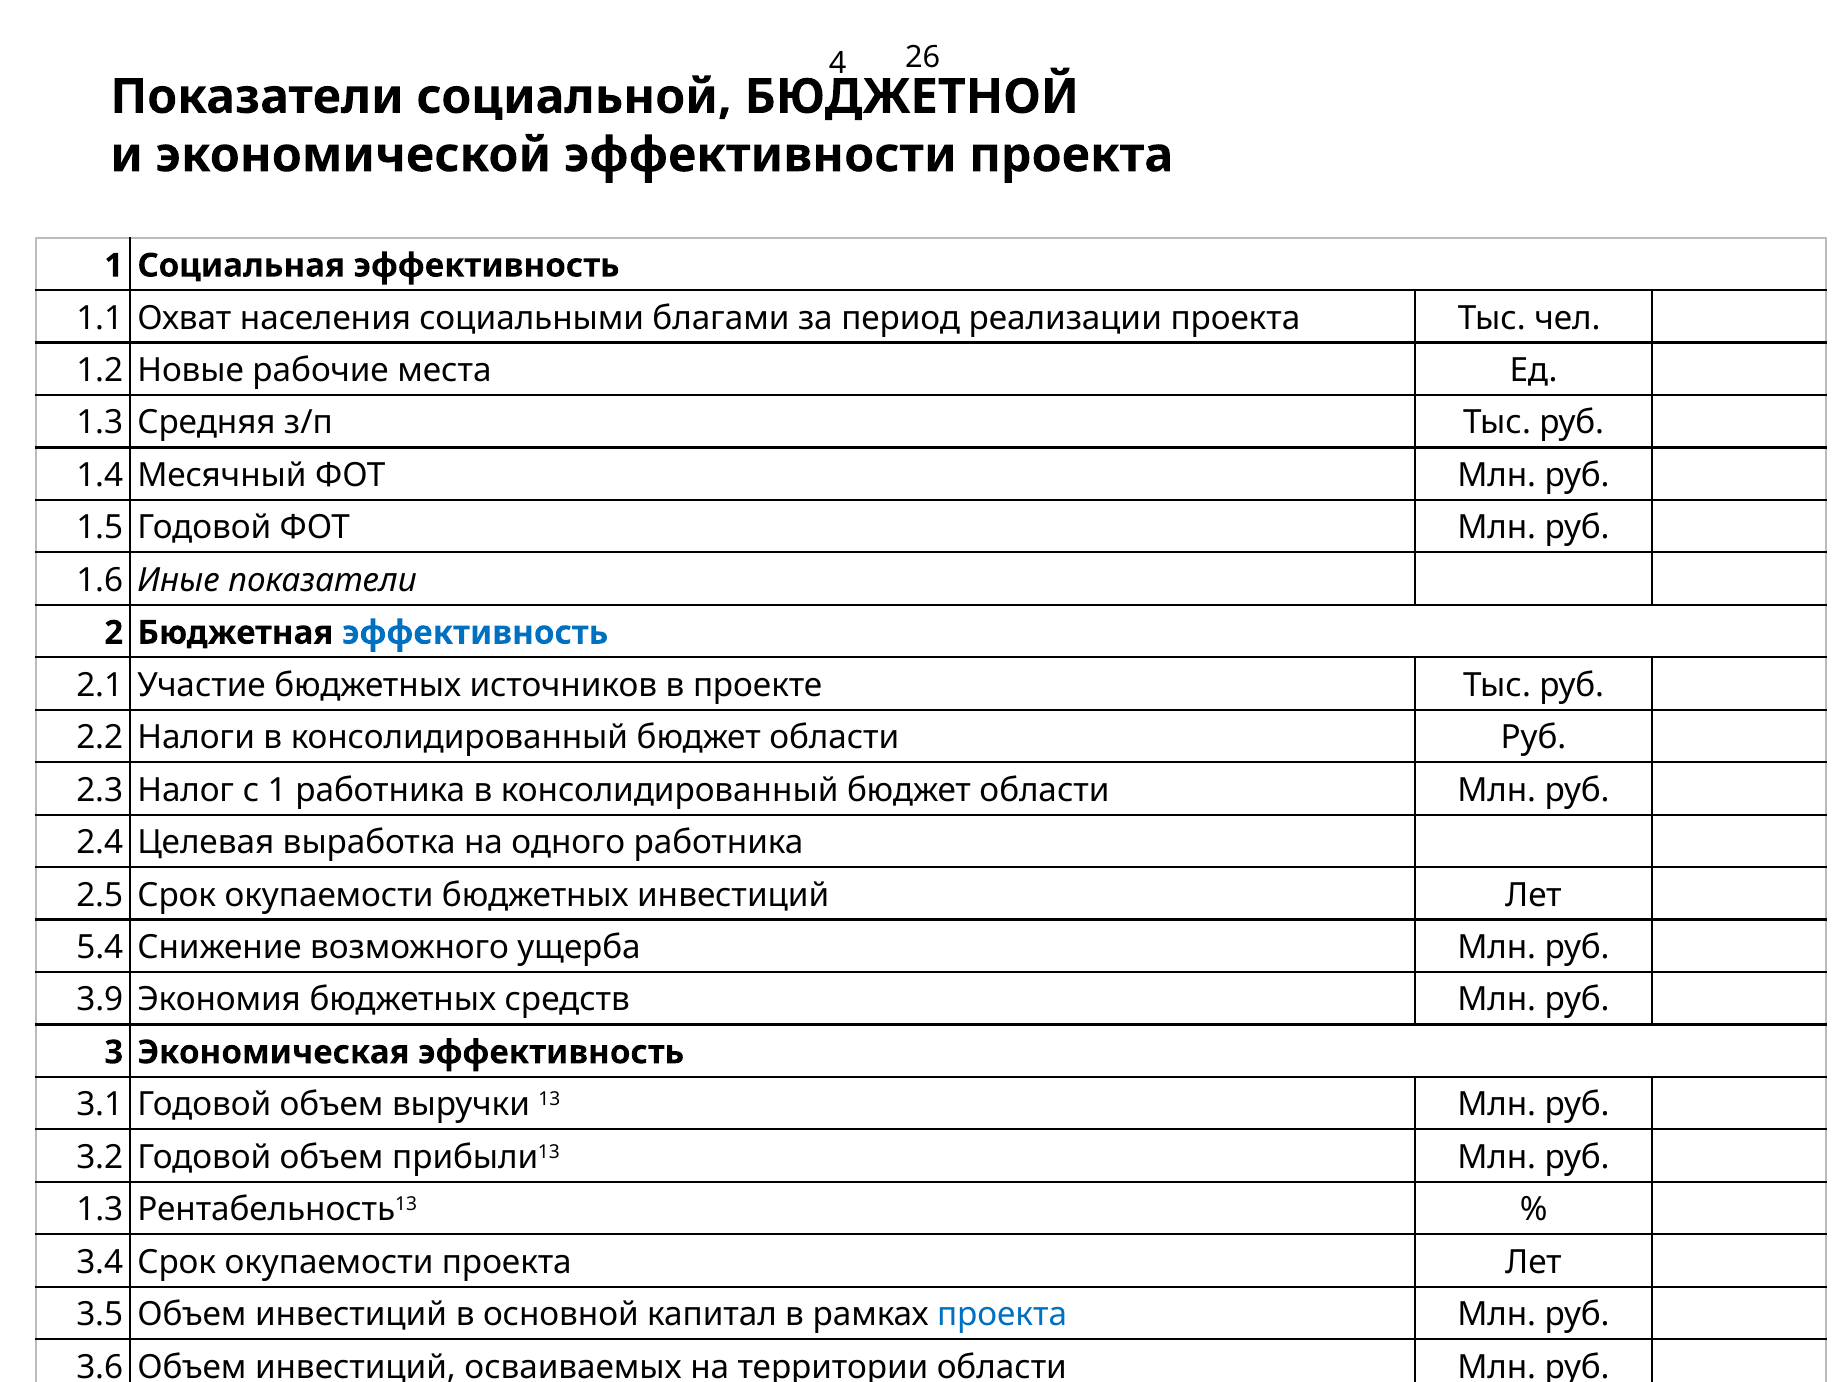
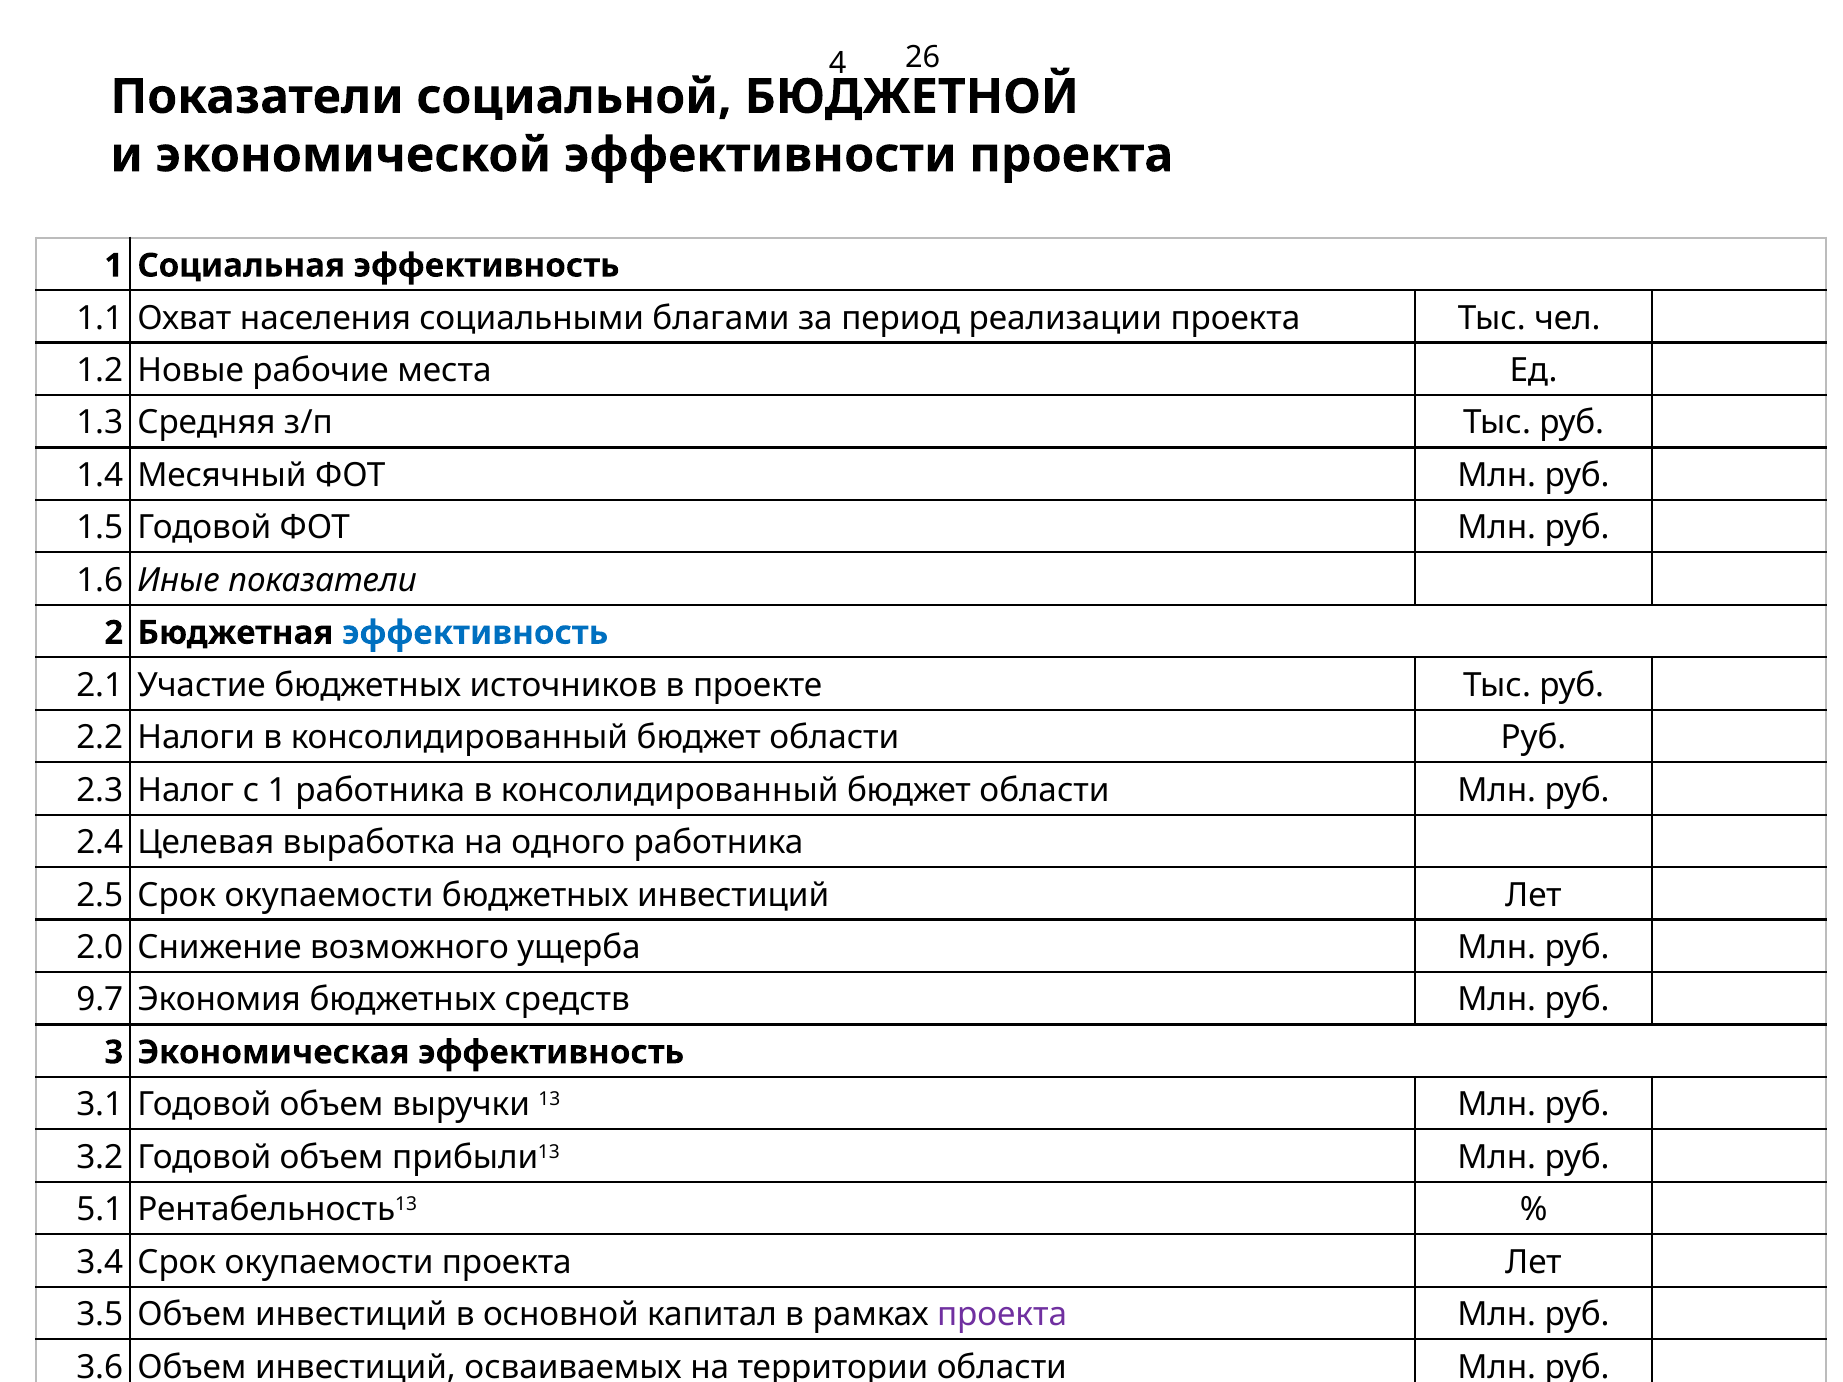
5.4: 5.4 -> 2.0 (100, 948)
3.9: 3.9 -> 9.7 (100, 1000)
1.3: 1.3 -> 5.1 (100, 1210)
проекта colour: blue -> purple (1002, 1315)
